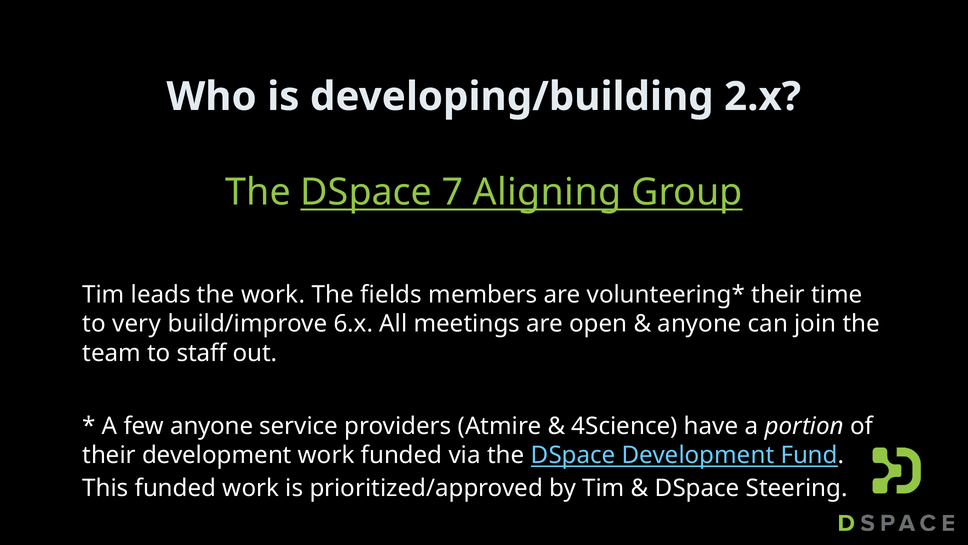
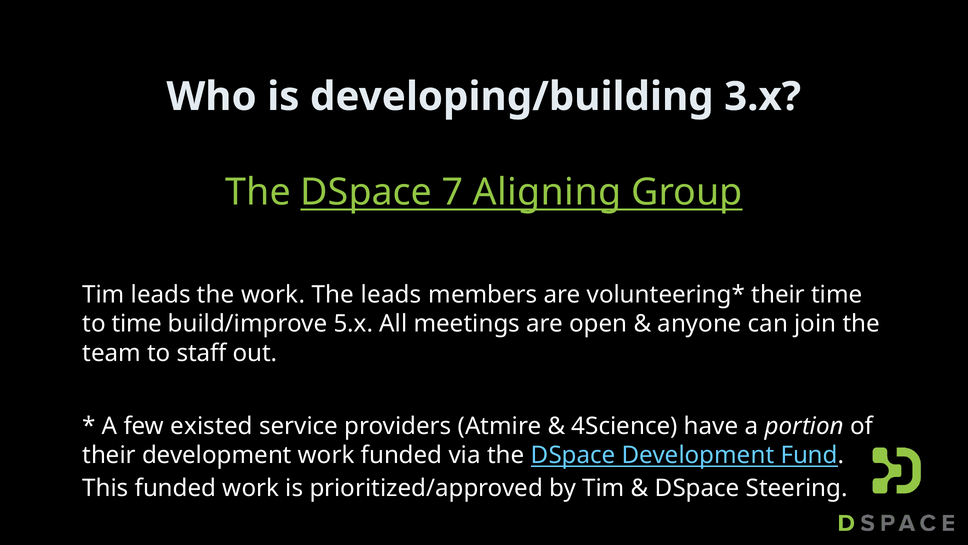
2.x: 2.x -> 3.x (763, 97)
The fields: fields -> leads (391, 295)
to very: very -> time (137, 324)
6.x: 6.x -> 5.x (353, 324)
few anyone: anyone -> existed (212, 426)
